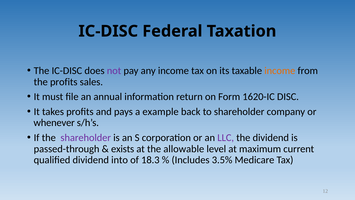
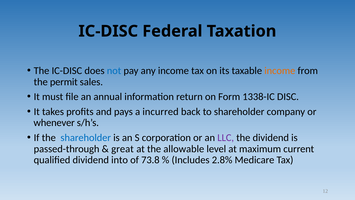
not colour: purple -> blue (114, 71)
the profits: profits -> permit (64, 82)
1620-IC: 1620-IC -> 1338-IC (259, 97)
example: example -> incurred (161, 111)
shareholder colour: purple -> blue (86, 137)
exists: exists -> great (123, 149)
18.3: 18.3 -> 73.8 (150, 160)
3.5%: 3.5% -> 2.8% (222, 160)
